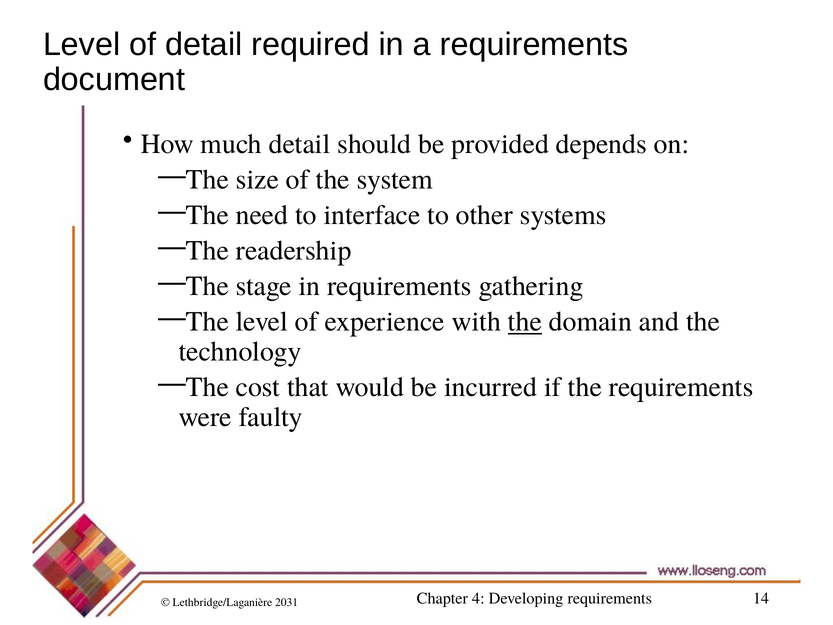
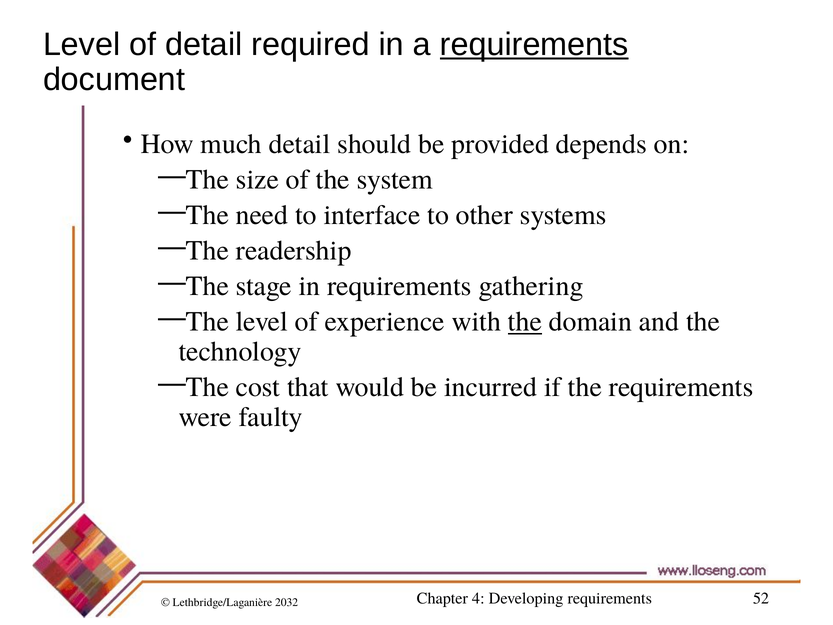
requirements underline: none -> present (534, 45)
14: 14 -> 52 (761, 598)
2031: 2031 -> 2032 (287, 602)
